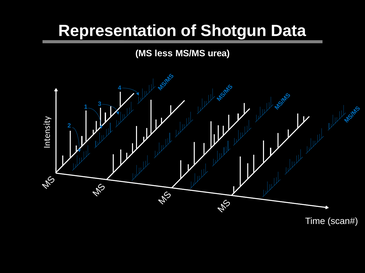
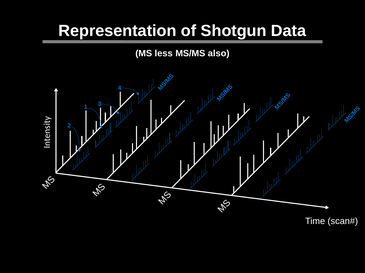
urea: urea -> also (219, 54)
